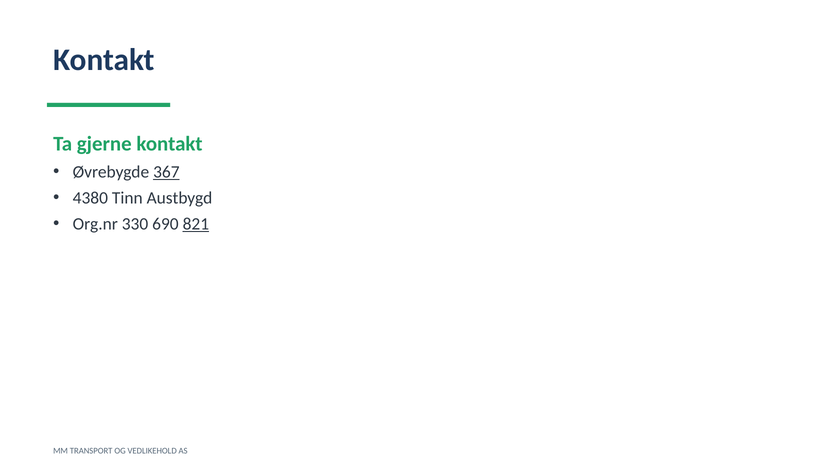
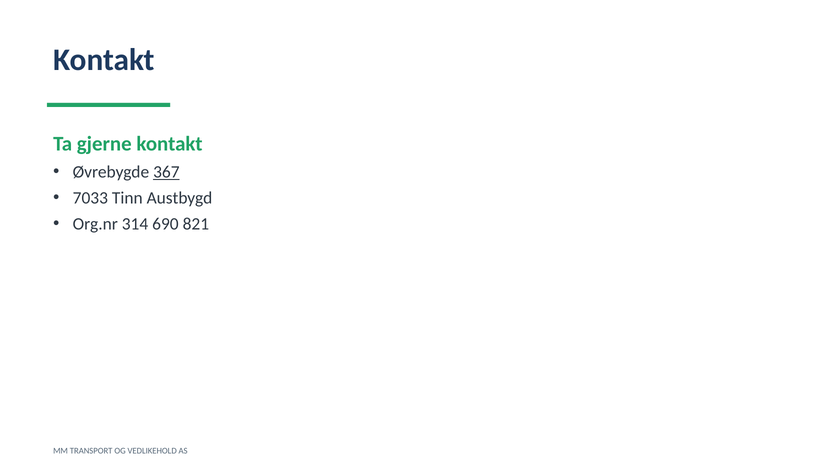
4380: 4380 -> 7033 (90, 198)
330: 330 -> 314 (135, 224)
821 underline: present -> none (196, 224)
